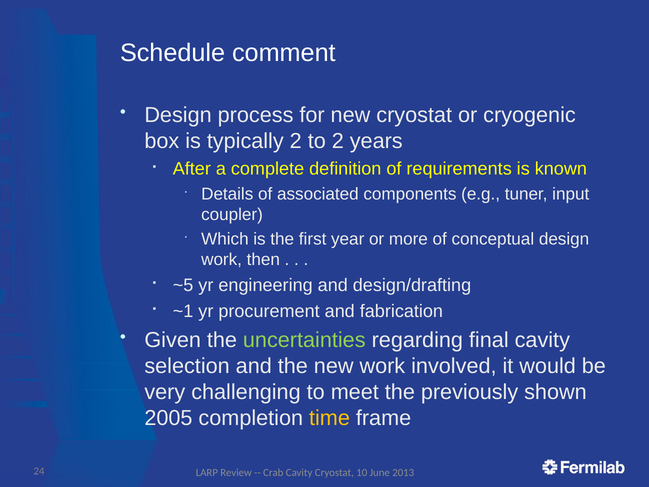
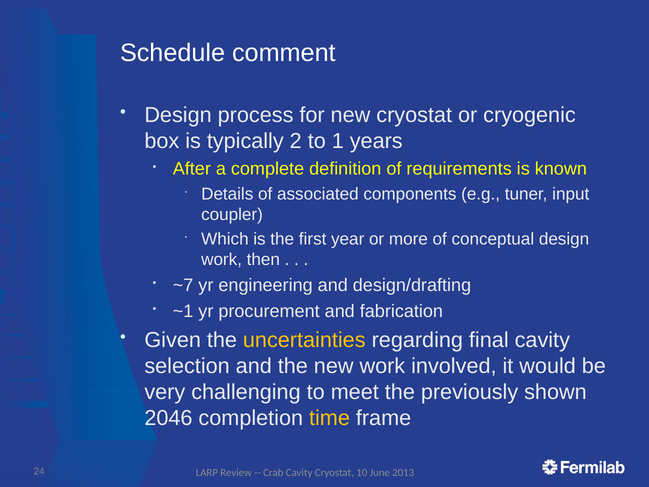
to 2: 2 -> 1 (338, 141)
~5: ~5 -> ~7 (183, 285)
uncertainties colour: light green -> yellow (304, 340)
2005: 2005 -> 2046 (168, 418)
